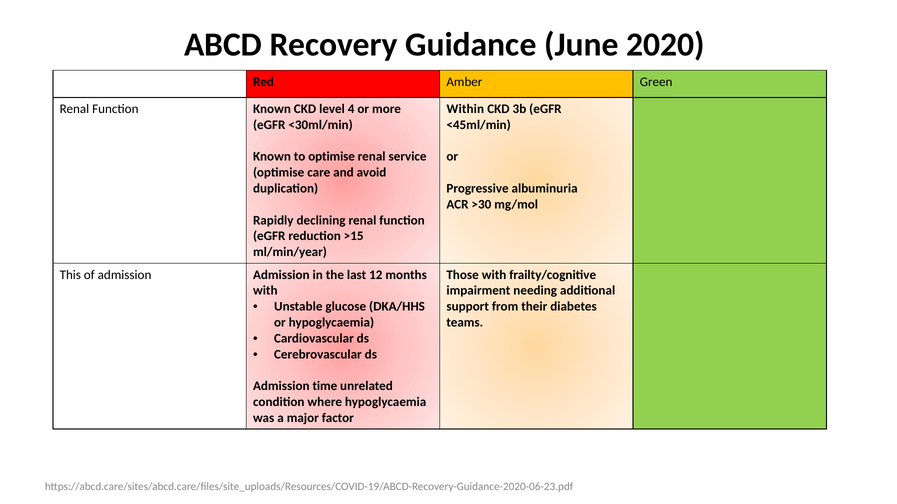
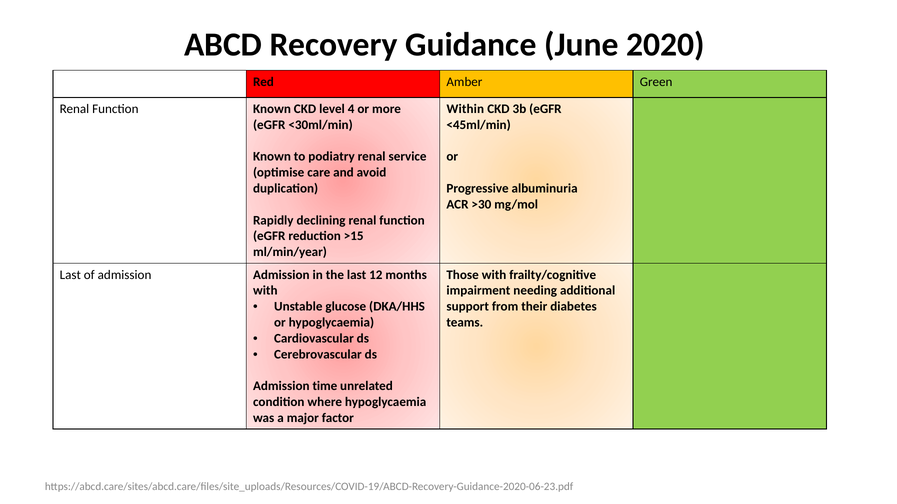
to optimise: optimise -> podiatry (332, 157)
This: This -> Last (70, 275)
